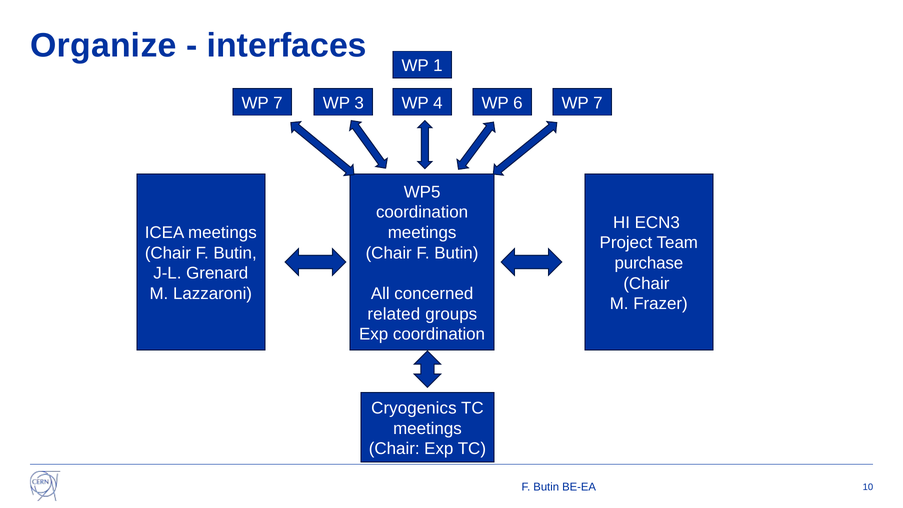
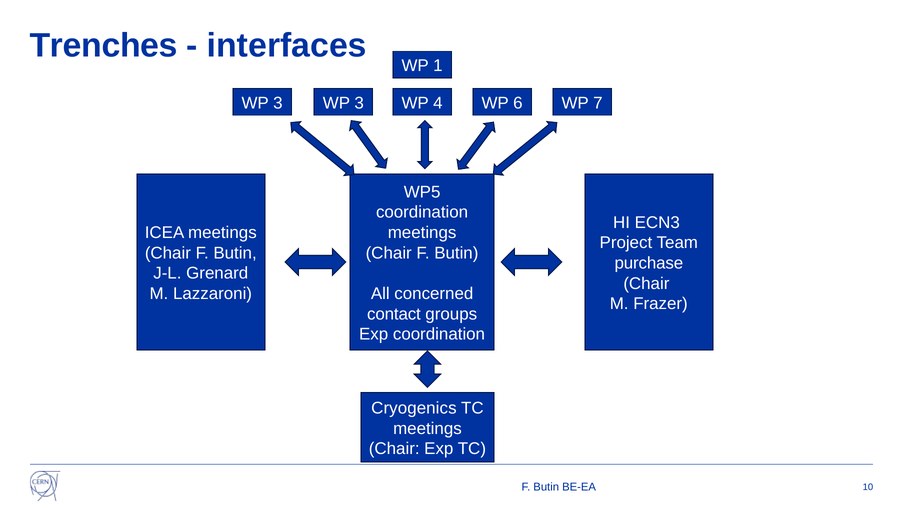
Organize: Organize -> Trenches (104, 46)
7: 7 -> 3 (278, 103)
related: related -> contact (394, 314)
